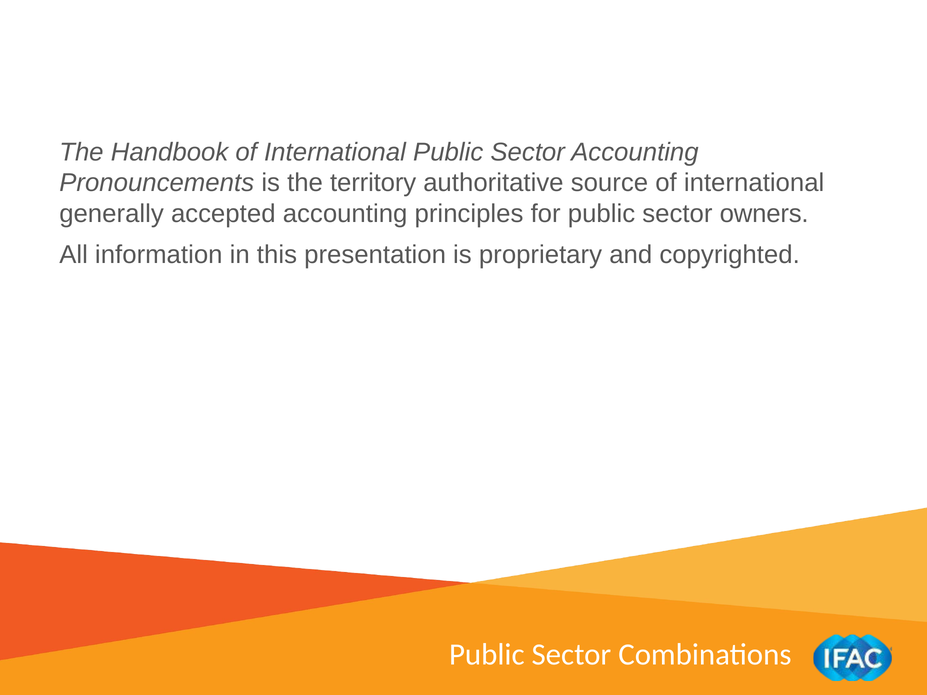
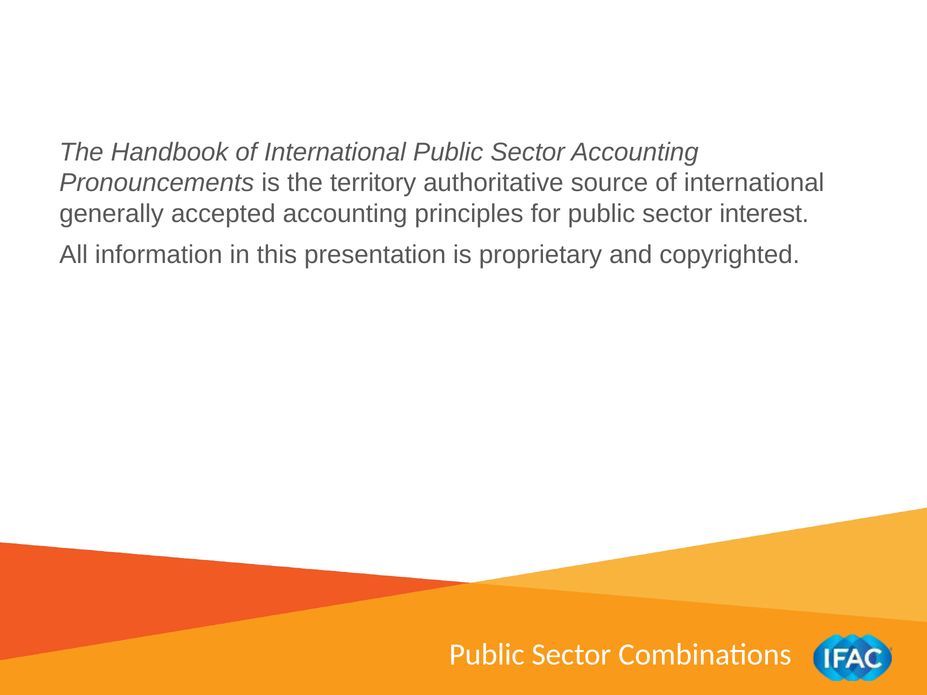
owners: owners -> interest (764, 214)
